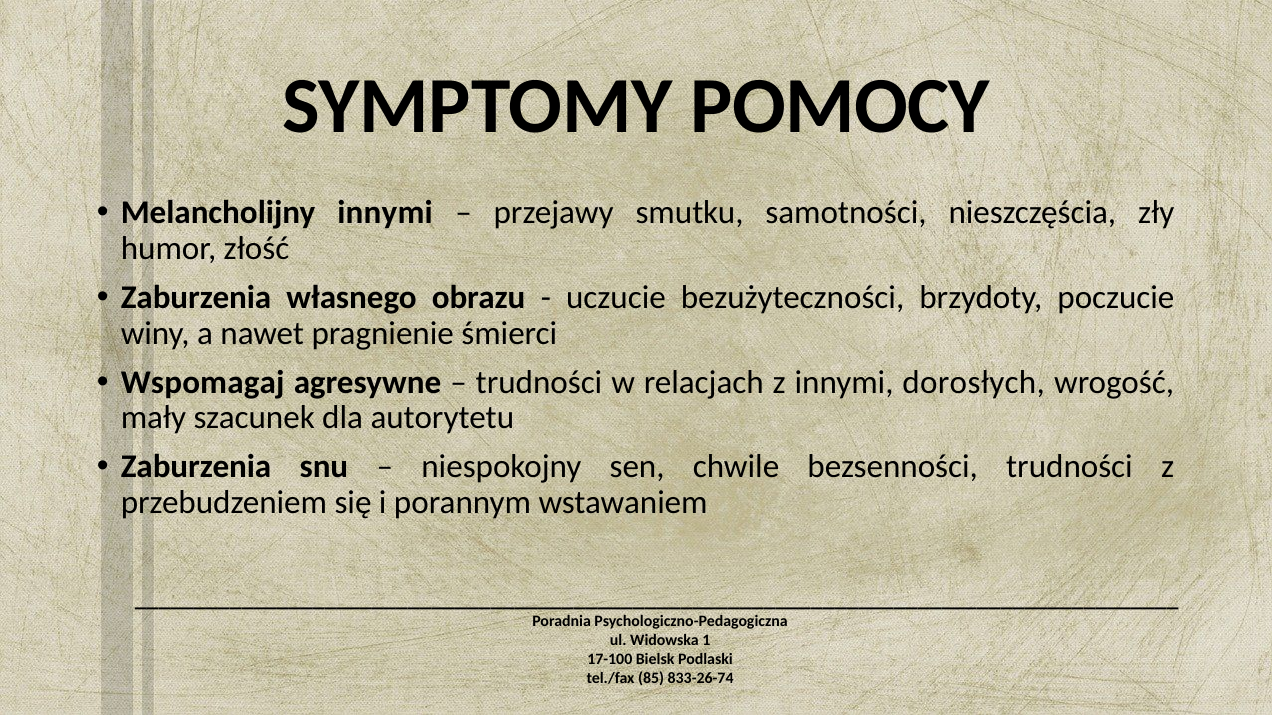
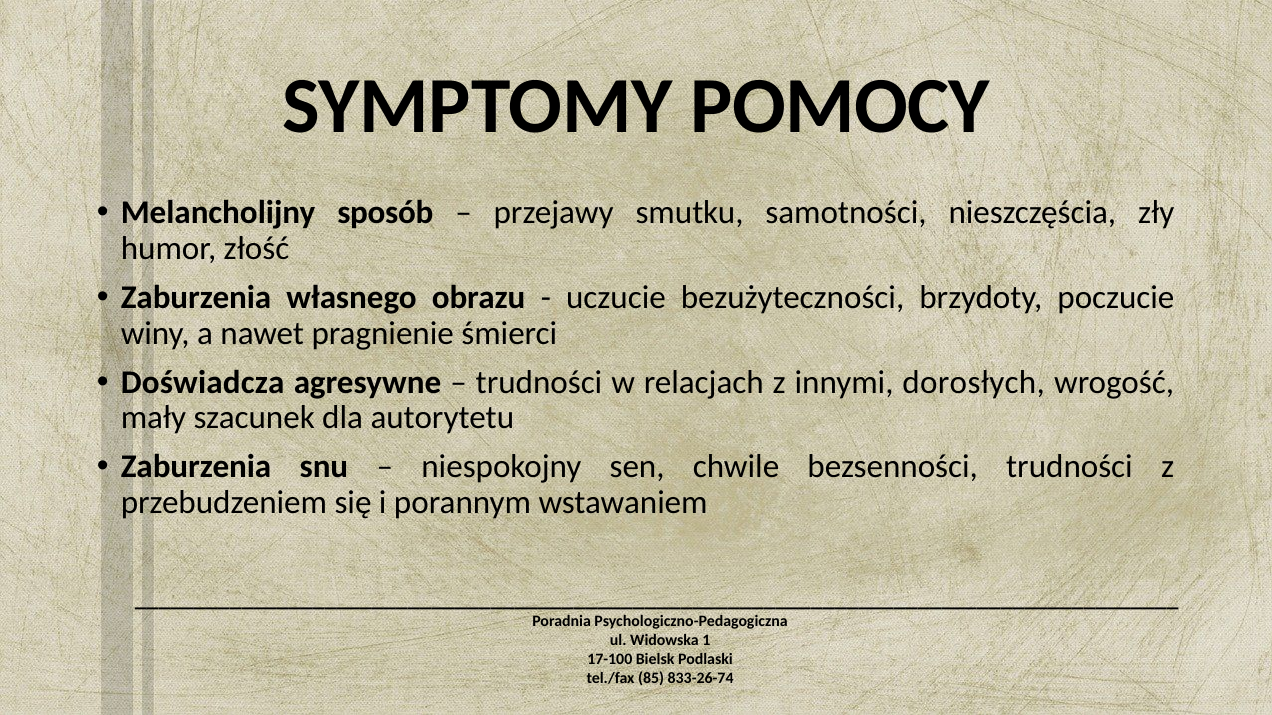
Melancholijny innymi: innymi -> sposób (385, 213)
Wspomagaj: Wspomagaj -> Doświadcza (203, 382)
